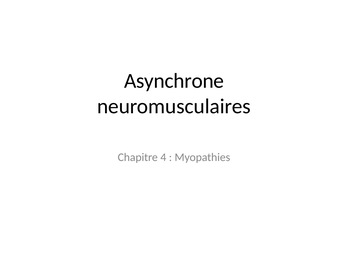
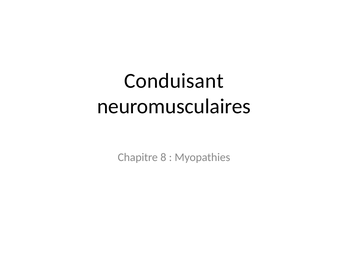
Asynchrone: Asynchrone -> Conduisant (174, 81)
4: 4 -> 8 (163, 157)
